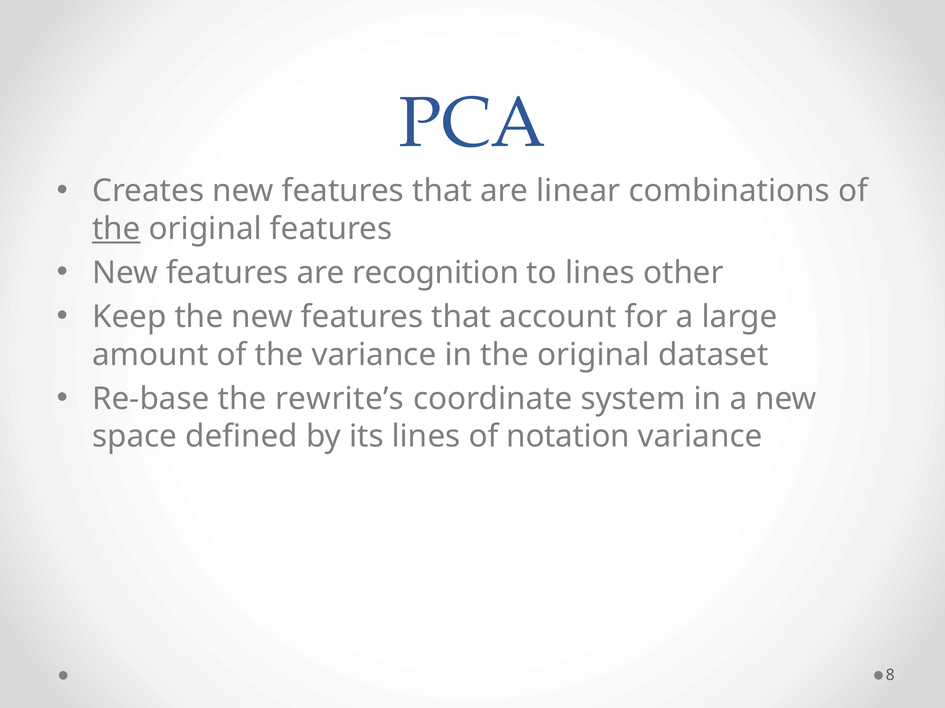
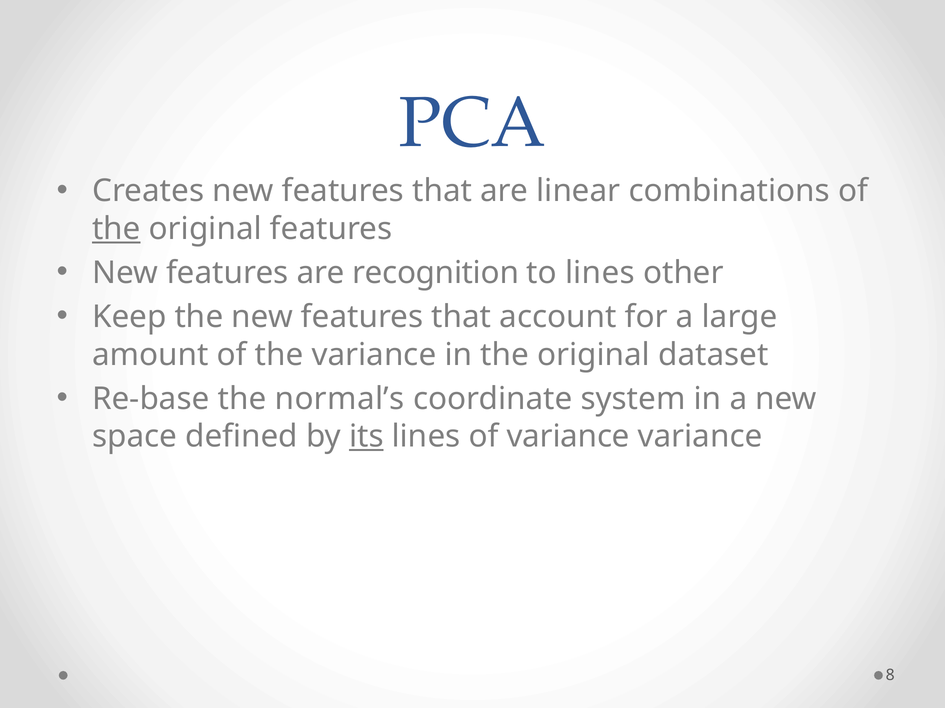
rewrite’s: rewrite’s -> normal’s (340, 399)
its underline: none -> present (366, 437)
of notation: notation -> variance (568, 437)
